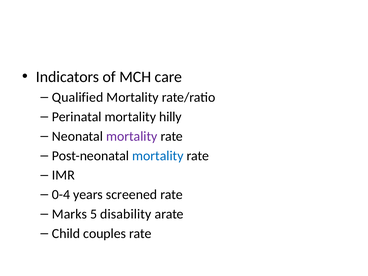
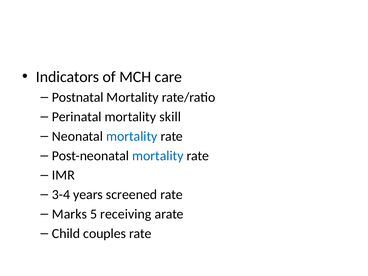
Qualified: Qualified -> Postnatal (78, 97)
hilly: hilly -> skill (170, 117)
mortality colour: purple -> blue (132, 136)
0-4: 0-4 -> 3-4 (61, 195)
disability: disability -> receiving (126, 214)
